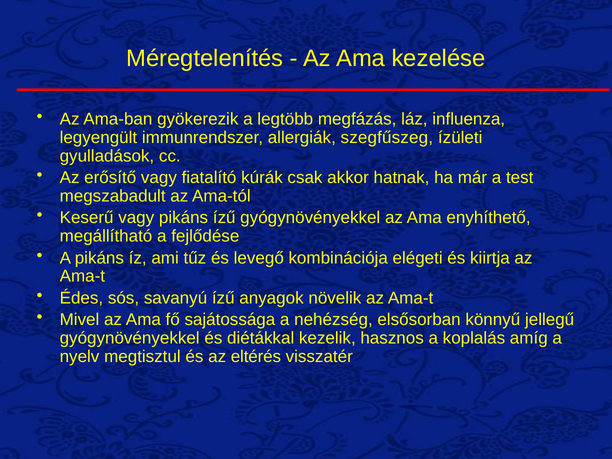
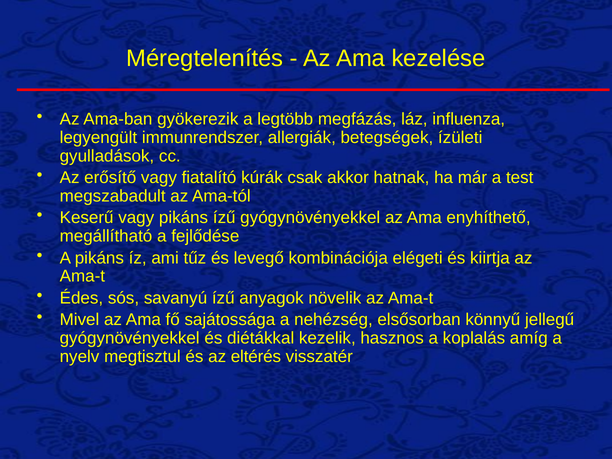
szegfűszeg: szegfűszeg -> betegségek (387, 138)
